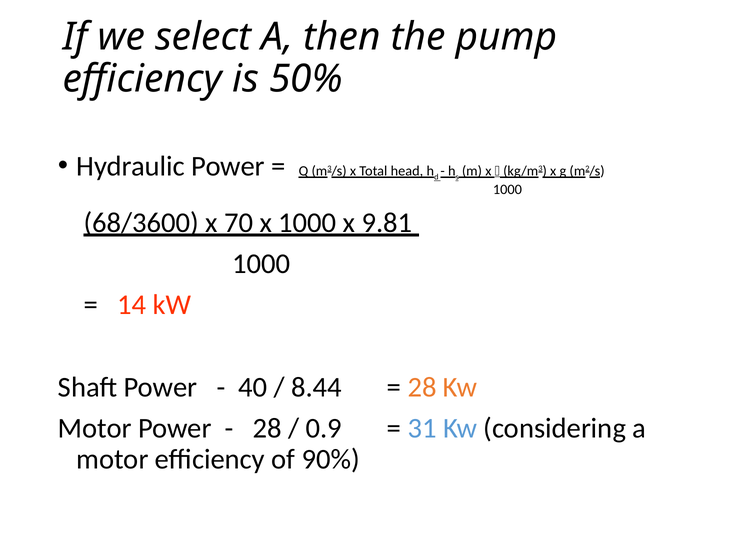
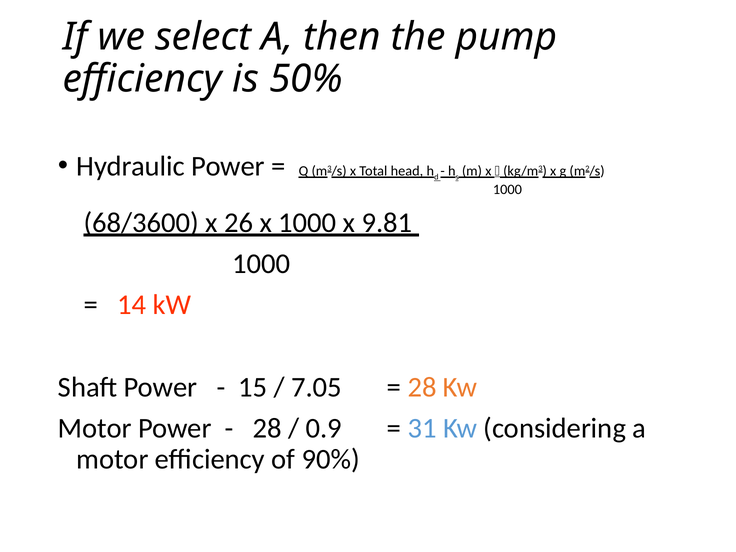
70: 70 -> 26 (239, 223)
40: 40 -> 15 (253, 387)
8.44: 8.44 -> 7.05 (316, 387)
